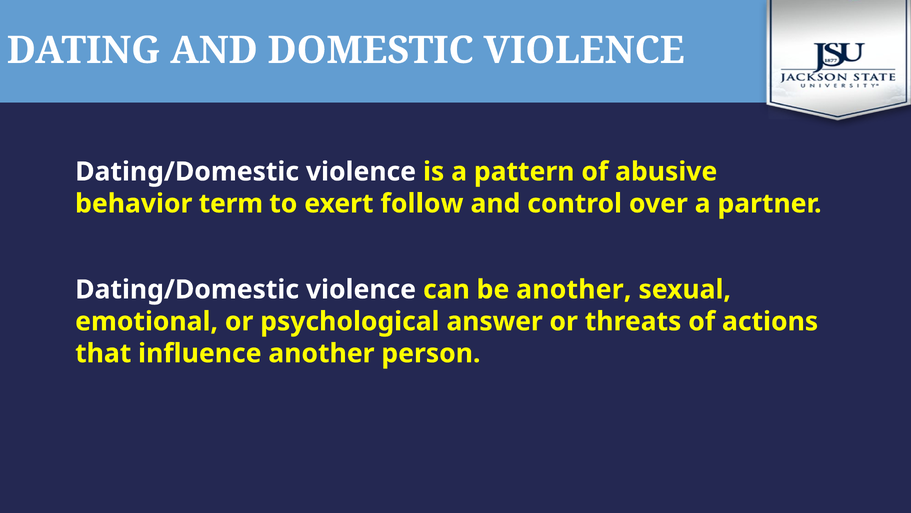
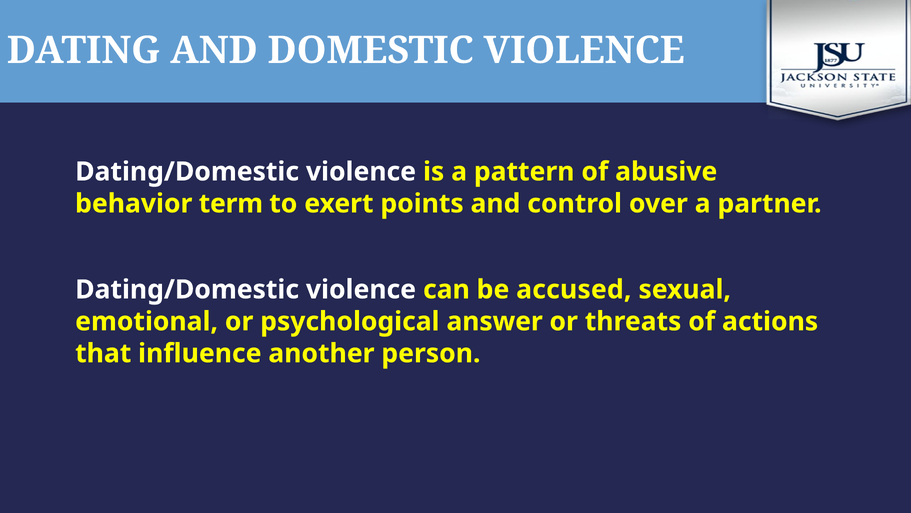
follow: follow -> points (422, 203)
be another: another -> accused (574, 289)
